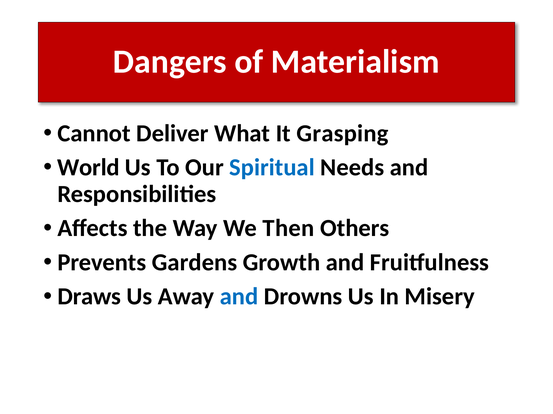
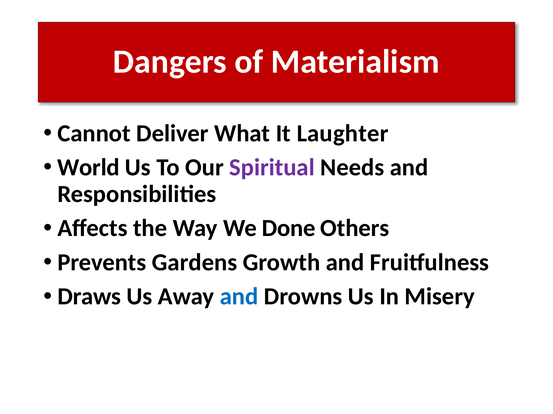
Grasping: Grasping -> Laughter (343, 134)
Spiritual colour: blue -> purple (272, 168)
Then: Then -> Done (289, 229)
